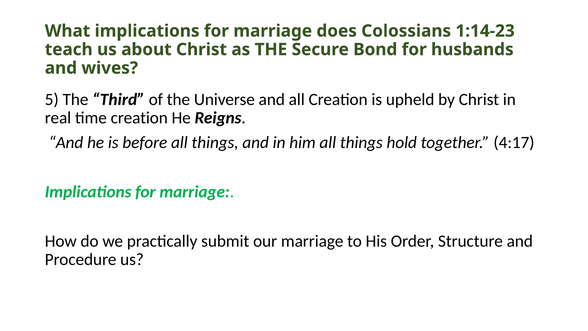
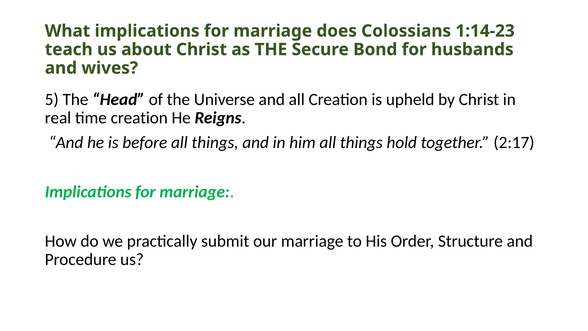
Third: Third -> Head (119, 99)
4:17: 4:17 -> 2:17 (514, 142)
